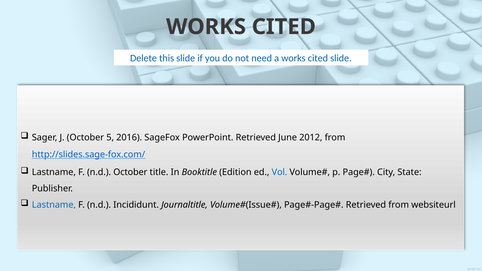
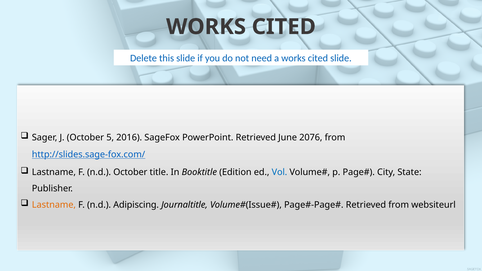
2012: 2012 -> 2076 (311, 138)
Lastname colour: blue -> orange (54, 205)
Incididunt: Incididunt -> Adipiscing (136, 205)
